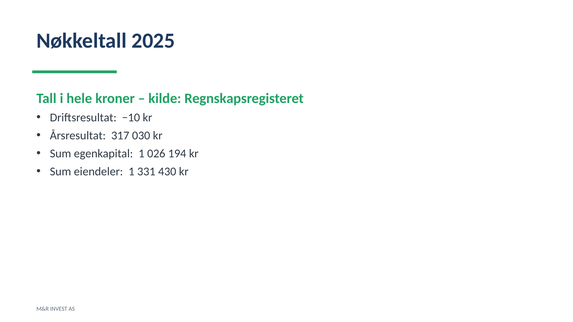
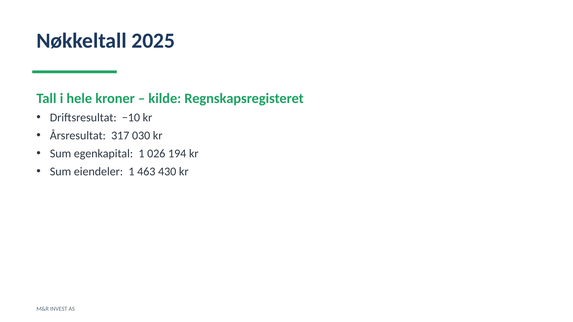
331: 331 -> 463 (146, 172)
